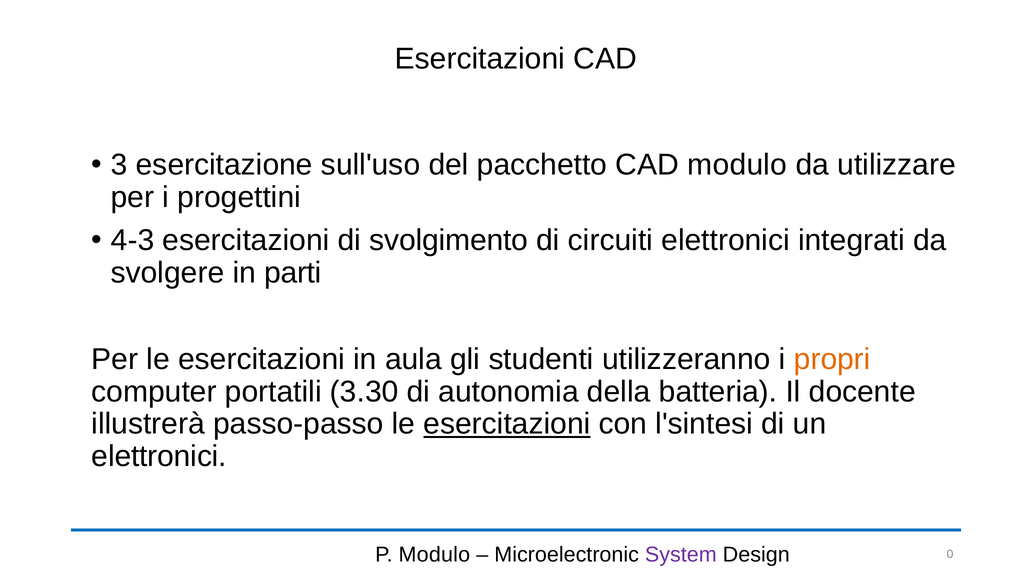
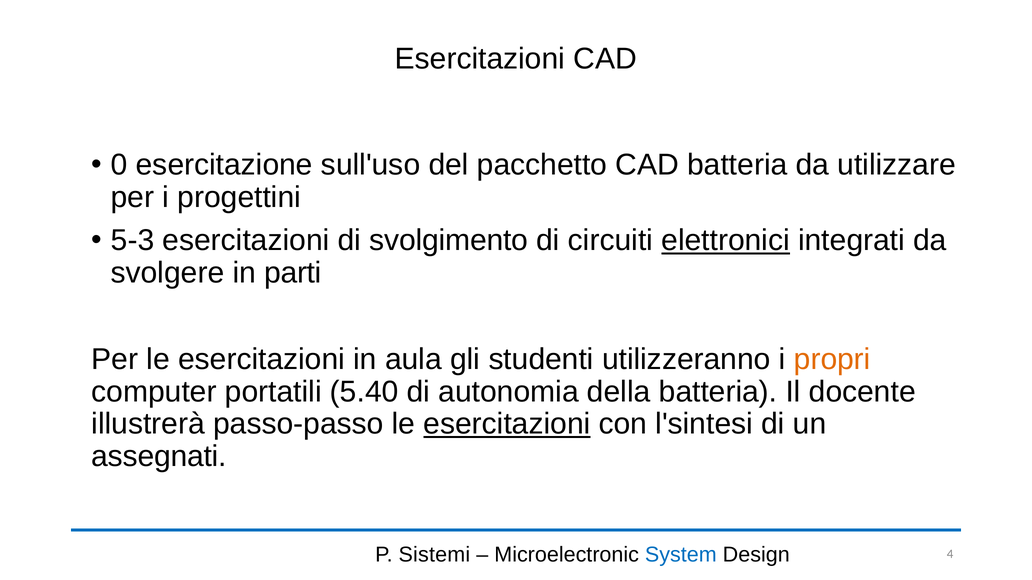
3: 3 -> 0 (119, 165)
CAD modulo: modulo -> batteria (737, 165)
4-3: 4-3 -> 5-3 (133, 241)
elettronici underline: none -> present (726, 241)
3.30: 3.30 -> 5.40 (364, 392)
elettronici: elettronici -> assegnati (159, 457)
P Modulo: Modulo -> Sistemi (434, 555)
System colour: purple -> blue (681, 555)
0: 0 -> 4 (950, 554)
